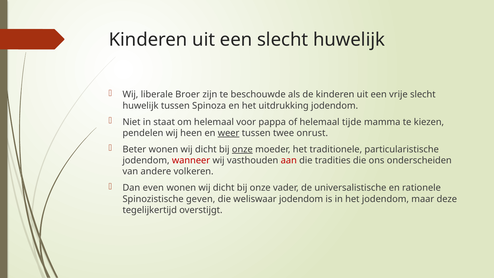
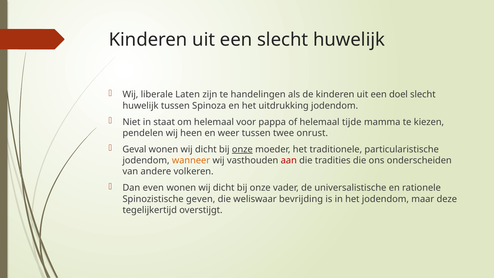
Broer: Broer -> Laten (188, 95)
beschouwde: beschouwde -> handelingen (258, 95)
vrije: vrije -> doel (398, 95)
weer underline: present -> none (229, 133)
Beter: Beter -> Geval (134, 149)
wanneer colour: red -> orange (191, 160)
weliswaar jodendom: jodendom -> bevrijding (301, 199)
